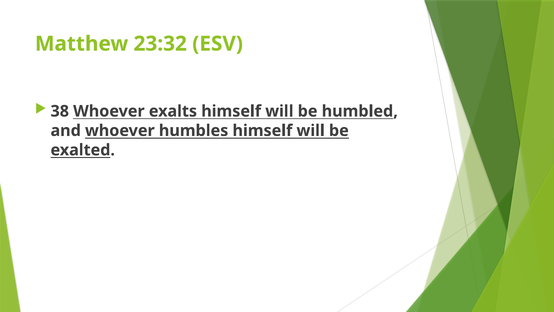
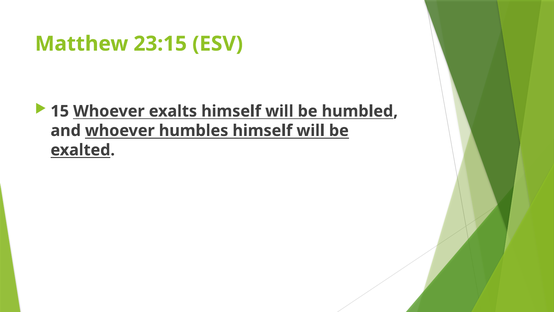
23:32: 23:32 -> 23:15 (160, 44)
38: 38 -> 15 (60, 111)
